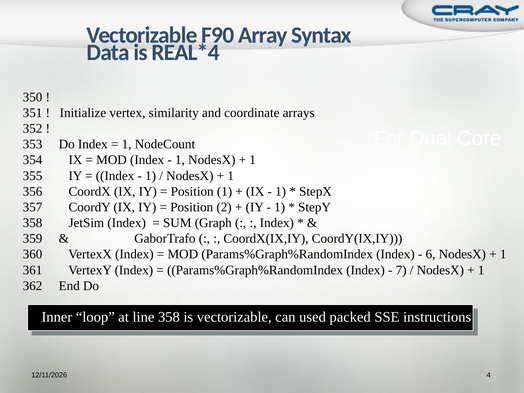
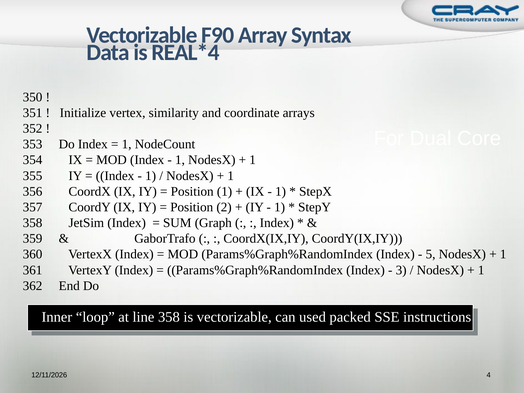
6: 6 -> 5 (431, 254)
7: 7 -> 3 (401, 270)
